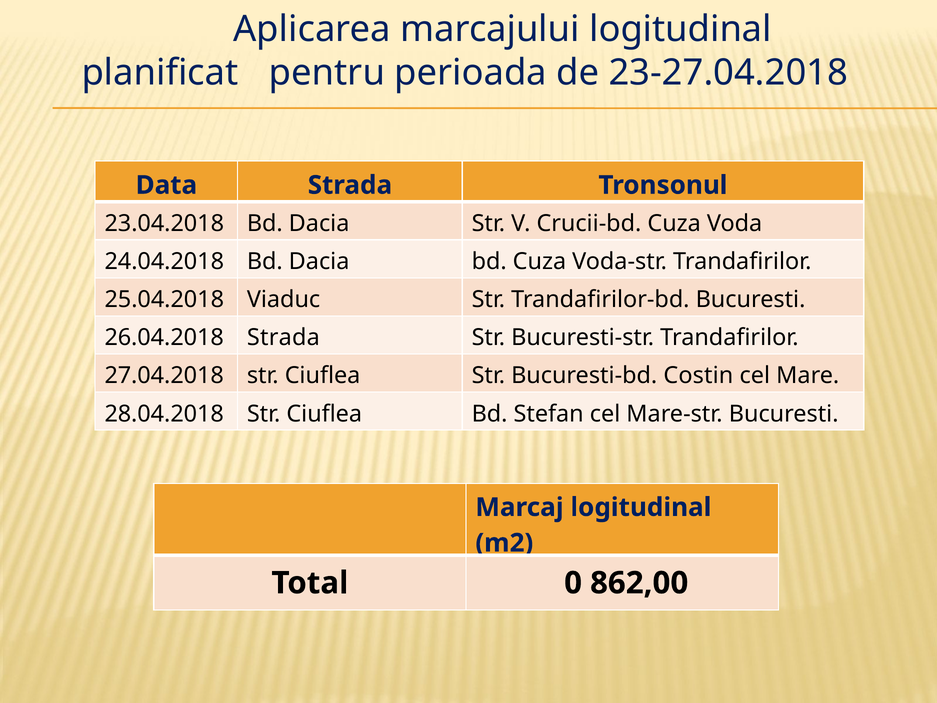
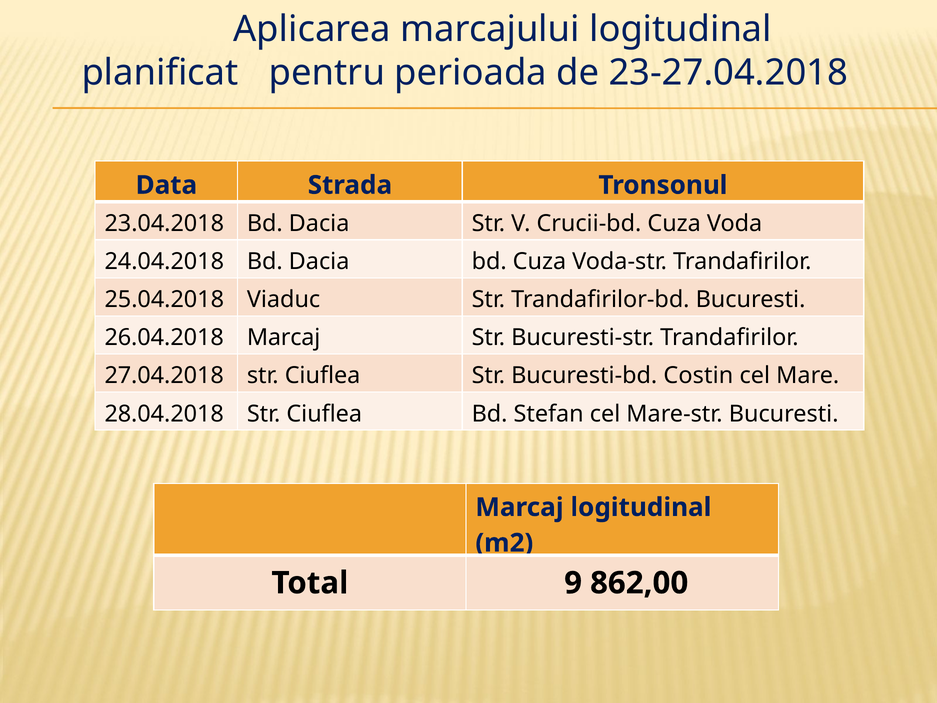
26.04.2018 Strada: Strada -> Marcaj (284, 338)
0: 0 -> 9 (573, 583)
